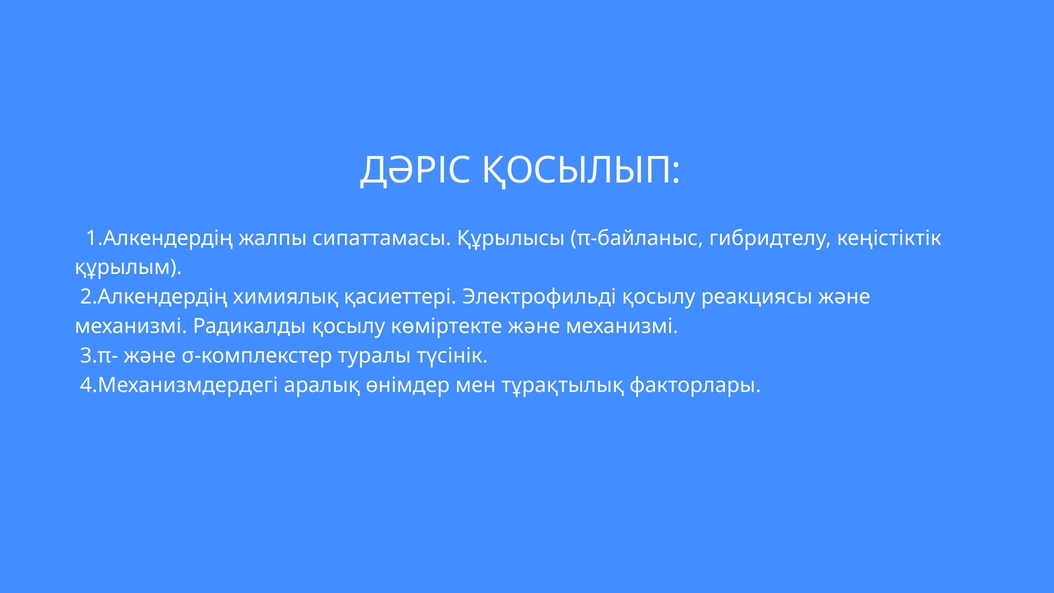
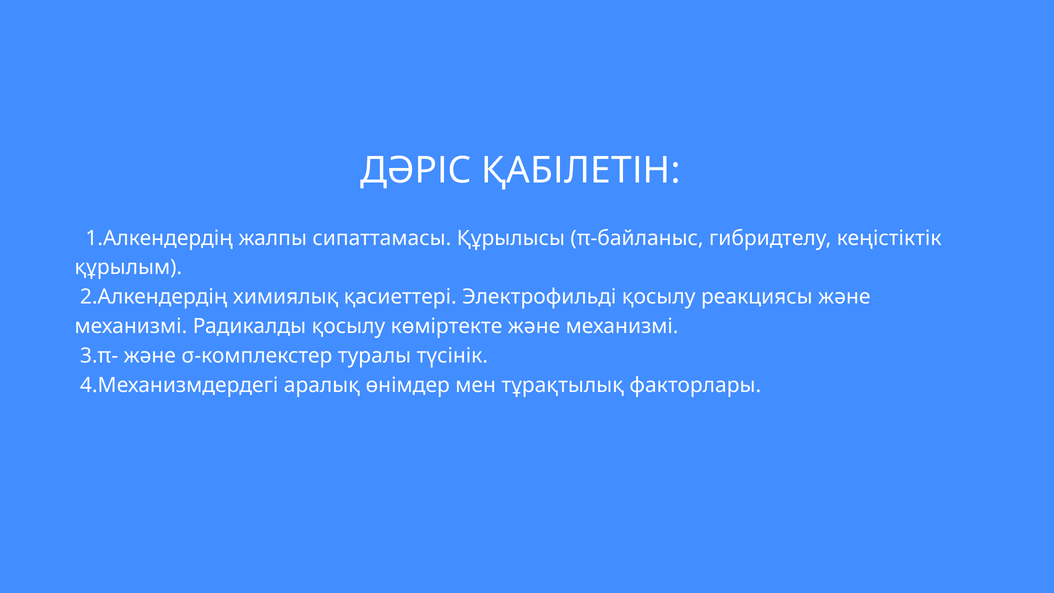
ҚОСЫЛЫП: ҚОСЫЛЫП -> ҚАБІЛЕТІН (581, 170)
